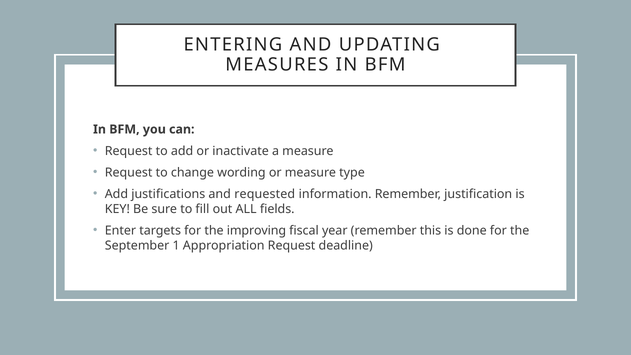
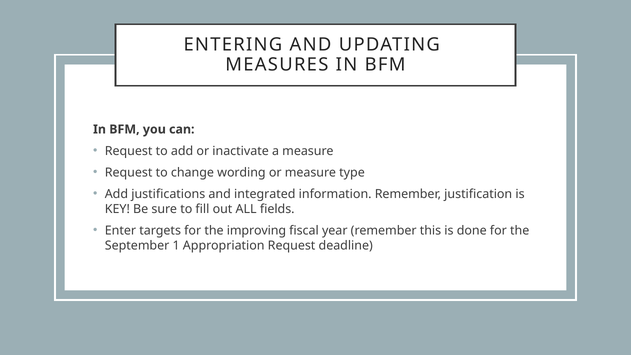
requested: requested -> integrated (265, 194)
